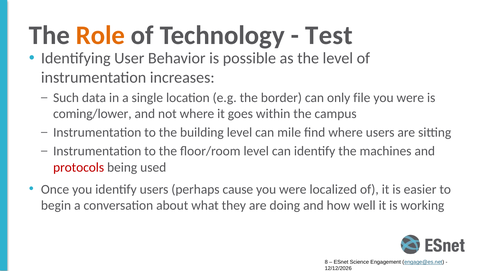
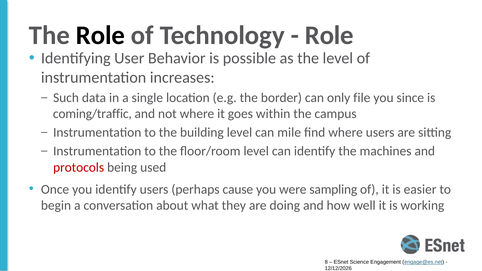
Role colour: orange -> black (100, 35)
Test: Test -> Role (329, 35)
were: were -> since (410, 98)
coming/lower: coming/lower -> coming/traffic (92, 114)
localized: localized -> sampling (333, 189)
